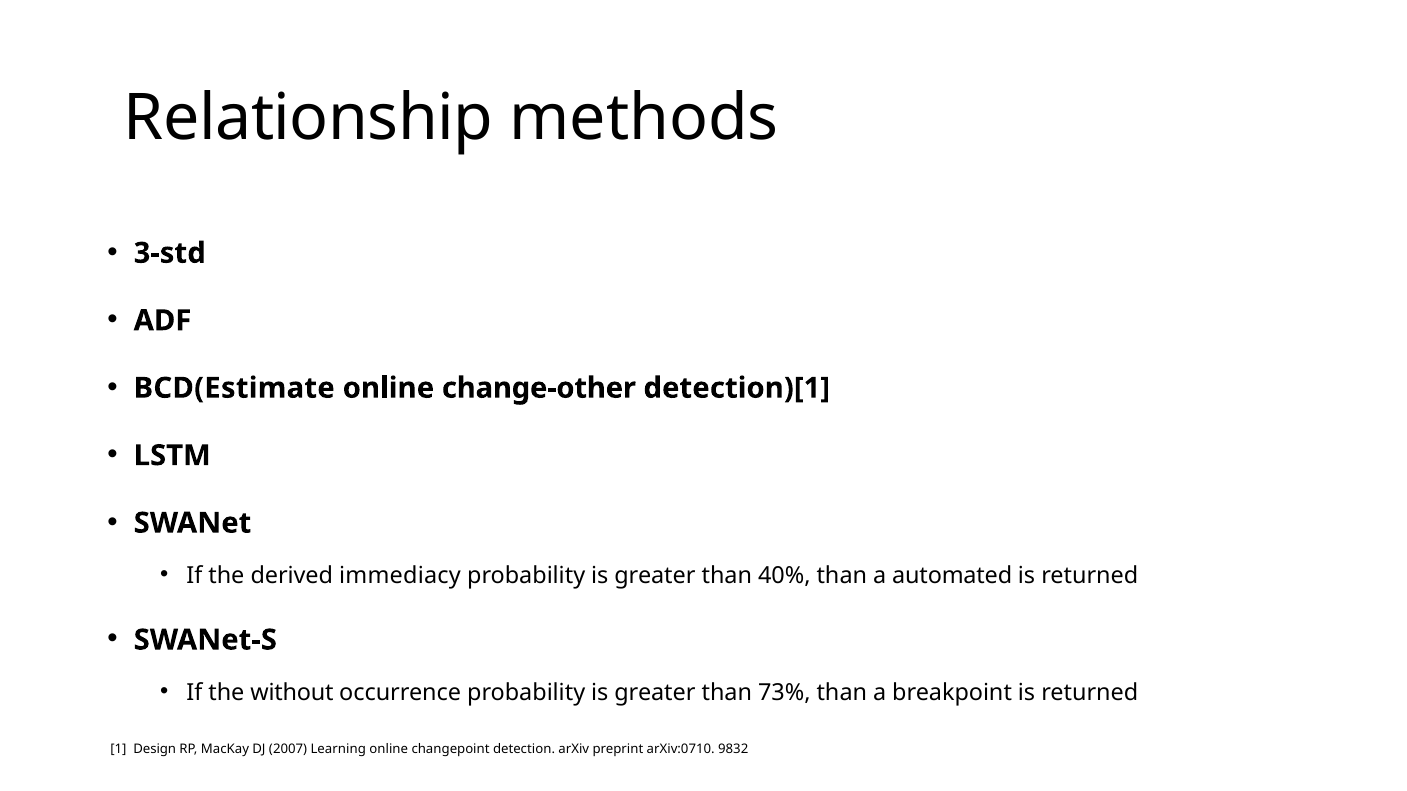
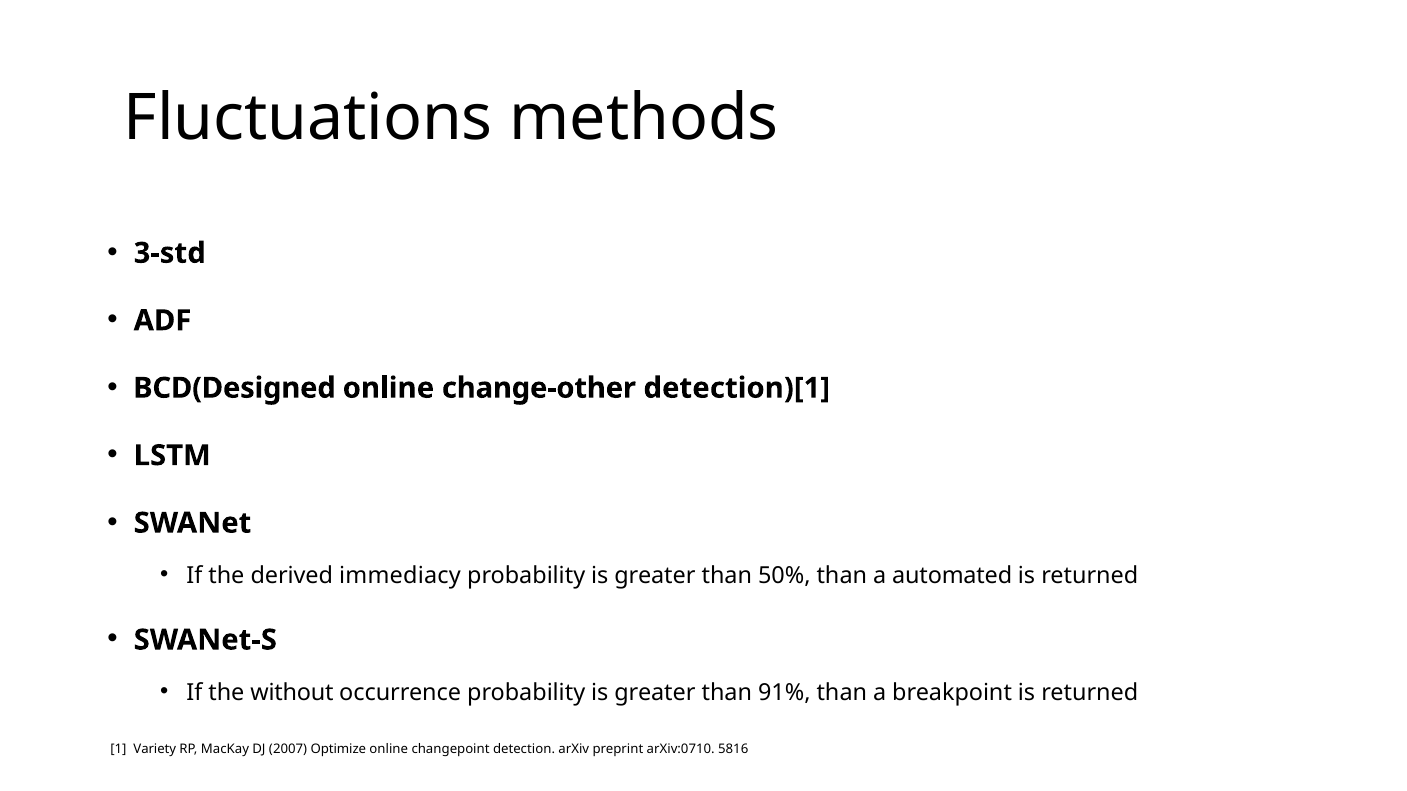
Relationship: Relationship -> Fluctuations (308, 118)
BCD(Estimate: BCD(Estimate -> BCD(Designed (234, 388)
40%: 40% -> 50% (784, 576)
73%: 73% -> 91% (784, 693)
Design: Design -> Variety (155, 749)
Learning: Learning -> Optimize (338, 749)
9832: 9832 -> 5816 (733, 749)
